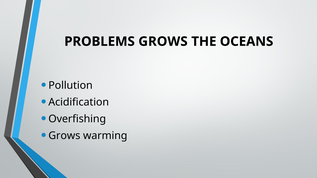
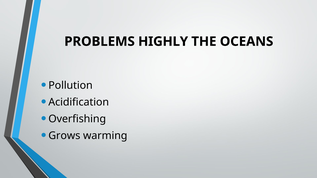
PROBLEMS GROWS: GROWS -> HIGHLY (163, 42)
